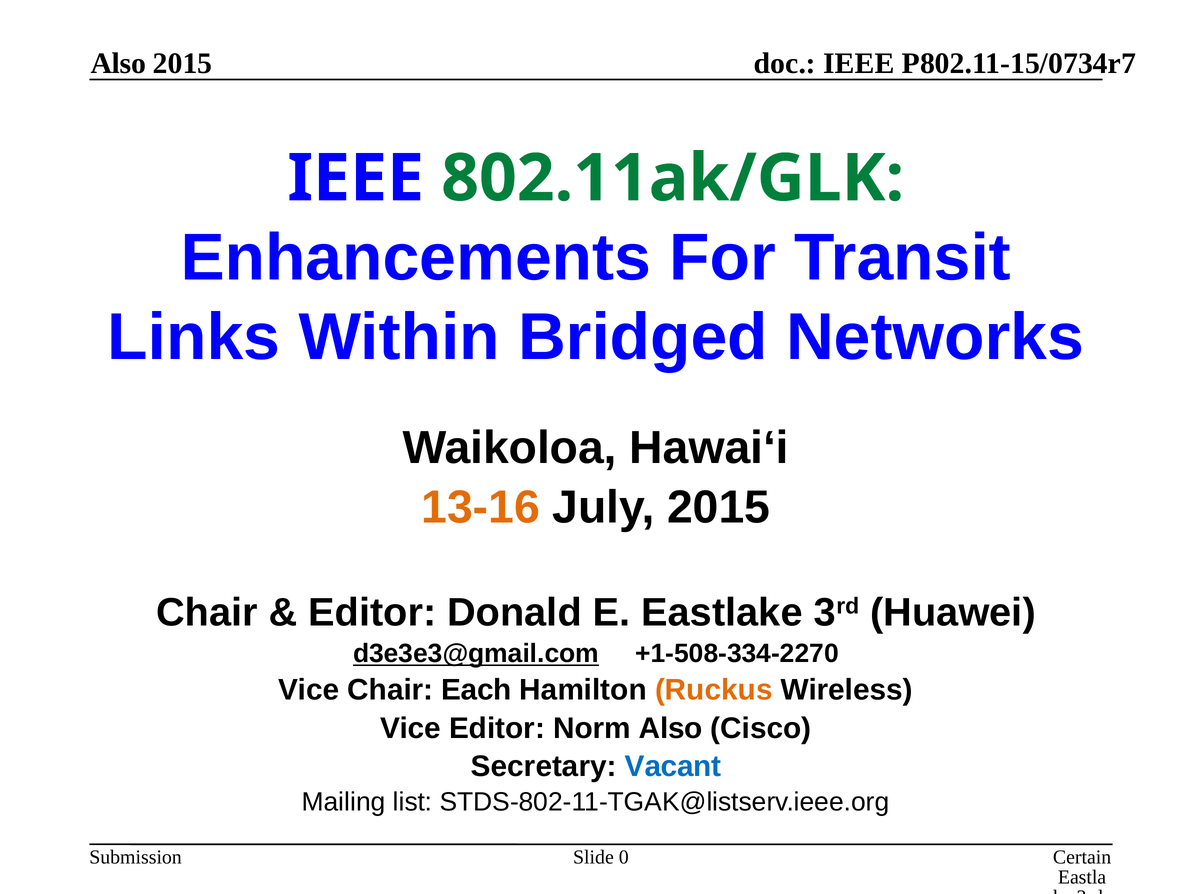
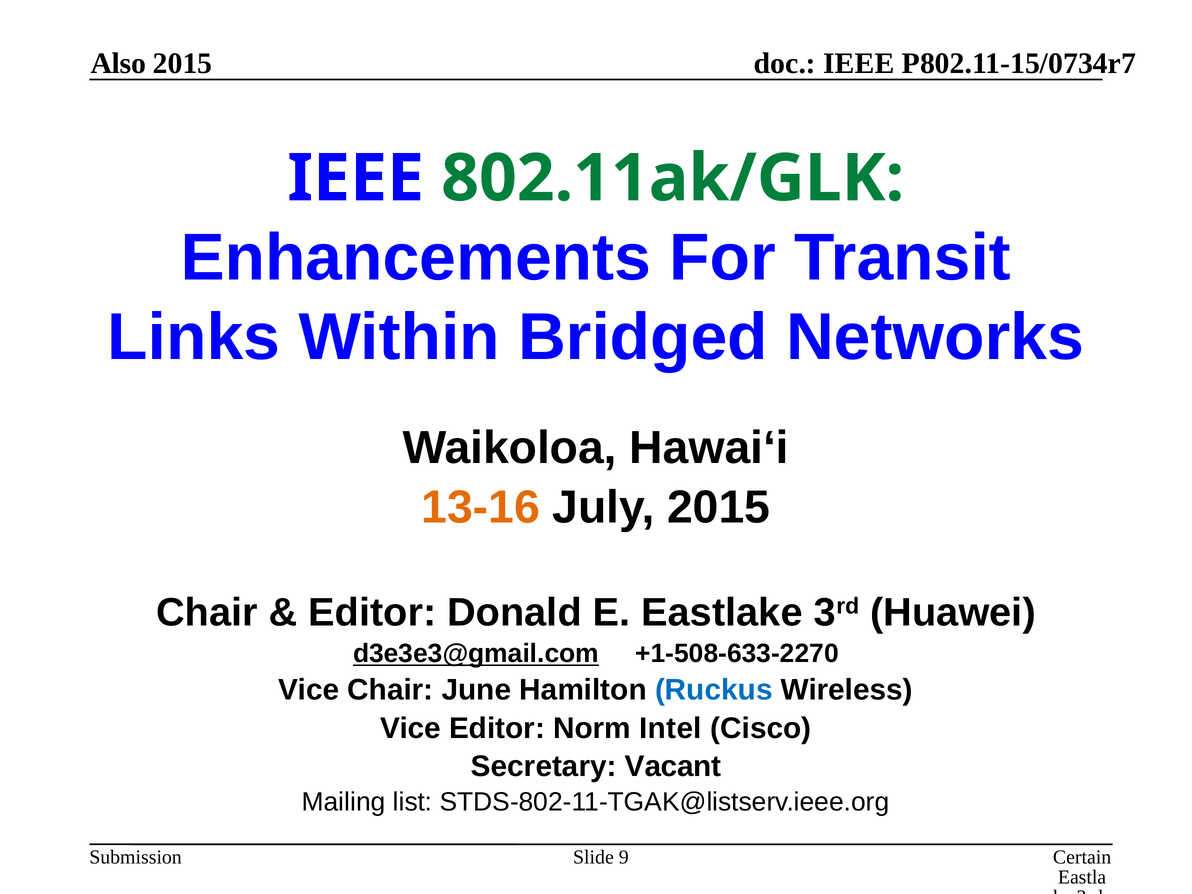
+1-508-334-2270: +1-508-334-2270 -> +1-508-633-2270 (737, 654)
Each: Each -> June (476, 690)
Ruckus colour: orange -> blue (714, 690)
Norm Also: Also -> Intel (670, 728)
Vacant colour: blue -> black (673, 766)
0: 0 -> 9 (624, 857)
